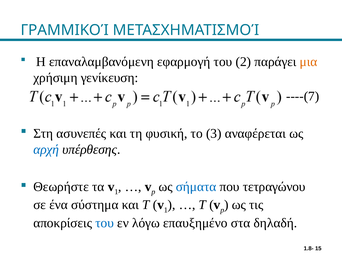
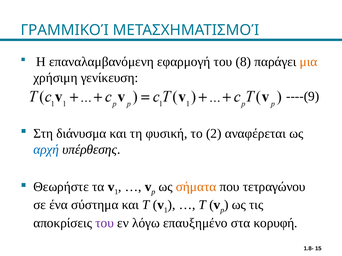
2: 2 -> 8 (243, 62)
----(7: ----(7 -> ----(9 (303, 97)
ασυνεπές: ασυνεπές -> διάνυσμα (81, 134)
3: 3 -> 2 (214, 134)
σήματα colour: blue -> orange (196, 187)
του colour: blue -> purple (105, 223)
δηλαδή: δηλαδή -> κορυφή (276, 223)
